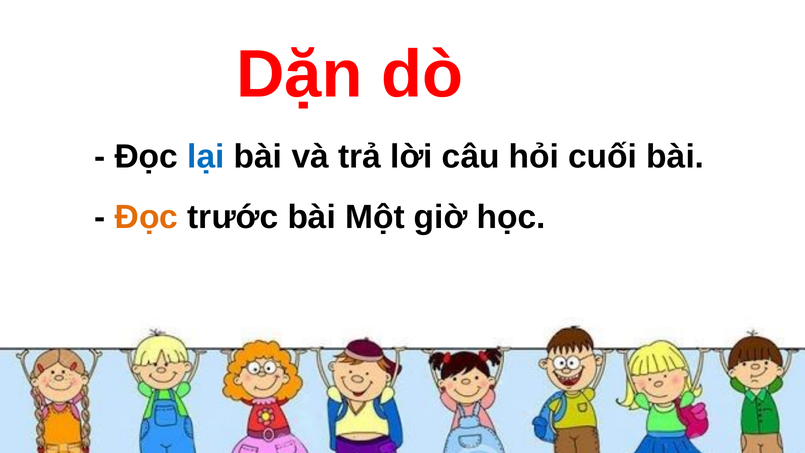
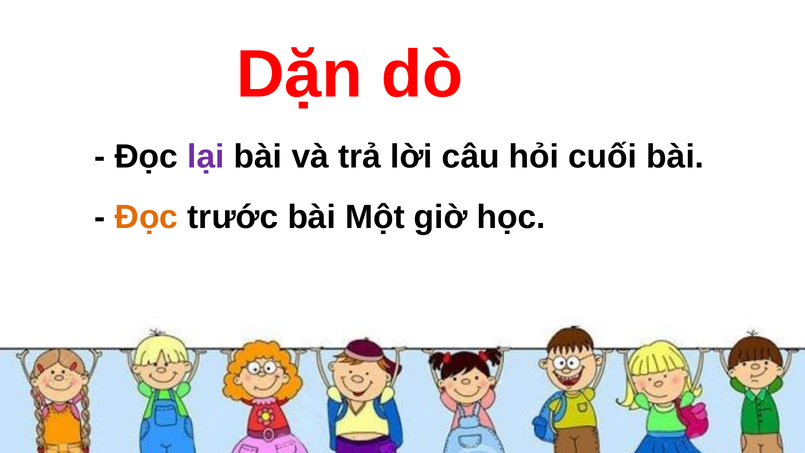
lại colour: blue -> purple (206, 157)
